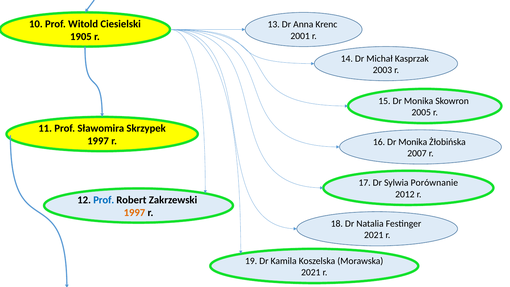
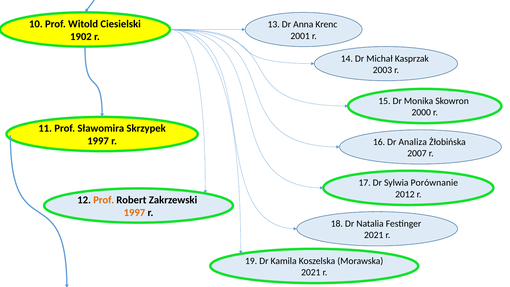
1905: 1905 -> 1902 (81, 37)
2005: 2005 -> 2000 (421, 112)
16 Dr Monika: Monika -> Analiza (413, 142)
Prof colour: blue -> orange (104, 200)
